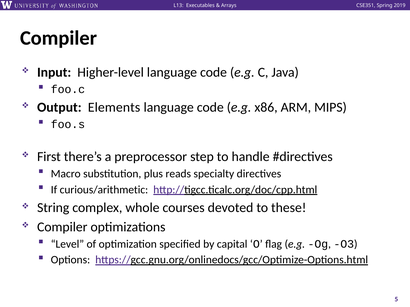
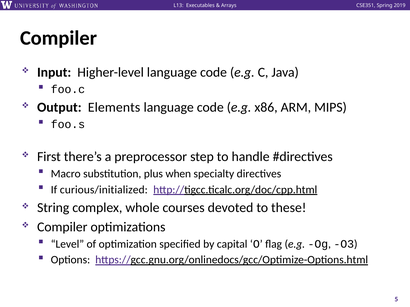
reads: reads -> when (178, 174)
curious/arithmetic: curious/arithmetic -> curious/initialized (104, 190)
